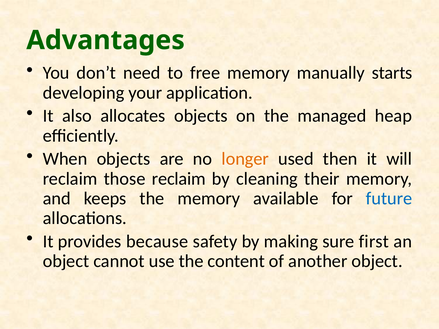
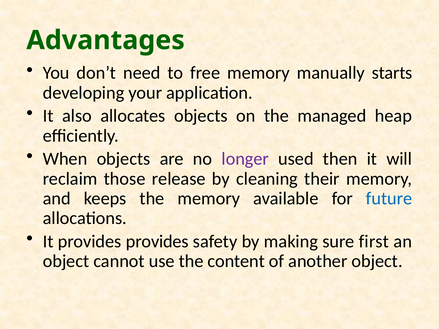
longer colour: orange -> purple (245, 159)
those reclaim: reclaim -> release (179, 179)
provides because: because -> provides (157, 242)
